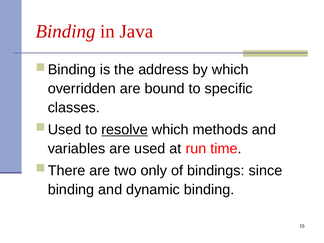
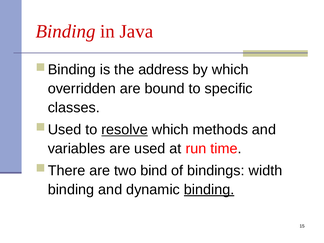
only: only -> bind (154, 171)
since: since -> width (265, 171)
binding underline: none -> present (209, 190)
